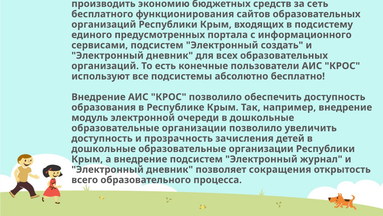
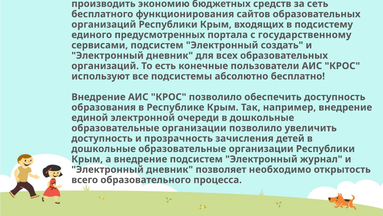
информационного: информационного -> государственному (305, 35)
модуль: модуль -> единой (90, 117)
сокращения: сокращения -> необходимо (280, 169)
